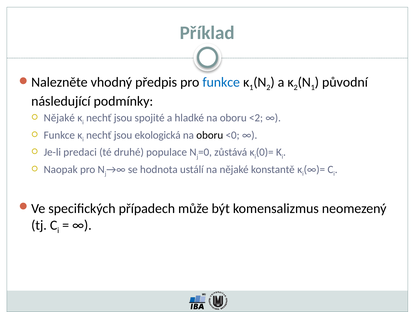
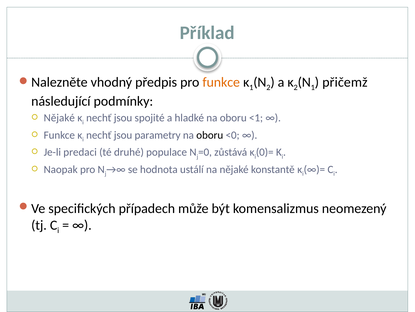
funkce colour: blue -> orange (221, 82)
původní: původní -> přičemž (345, 82)
<2: <2 -> <1 (256, 118)
ekologická: ekologická -> parametry (158, 135)
